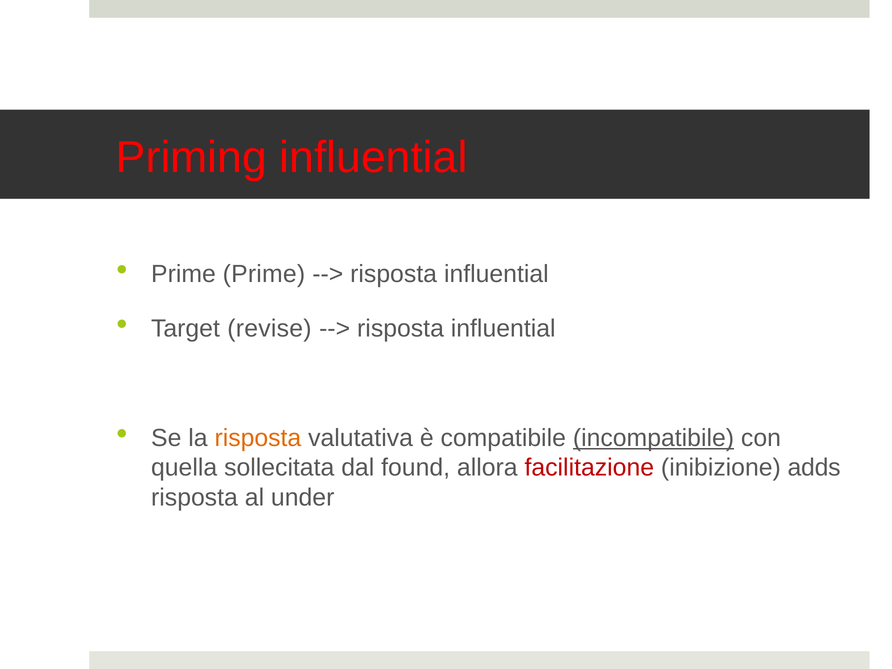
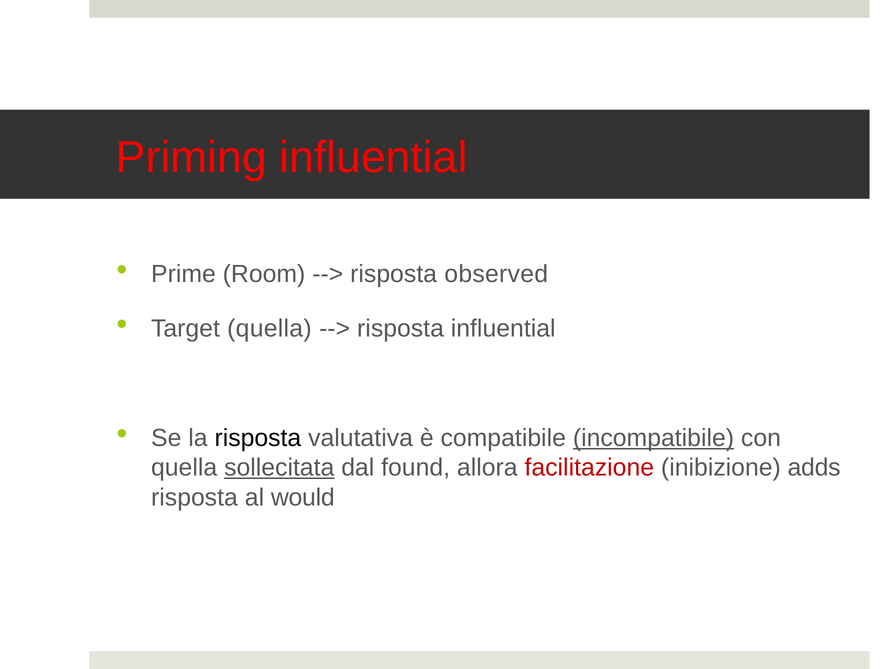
Prime Prime: Prime -> Room (264, 274)
influential: influential -> observed (496, 274)
Target revise: revise -> quella (269, 329)
risposta colour: orange -> black (258, 438)
sollecitata underline: none -> present (279, 468)
under: under -> would (303, 497)
